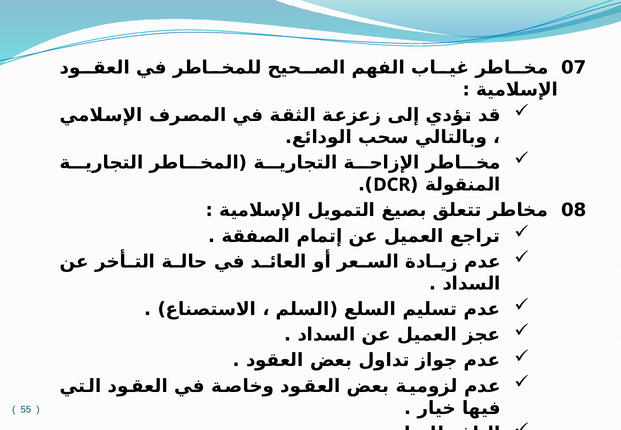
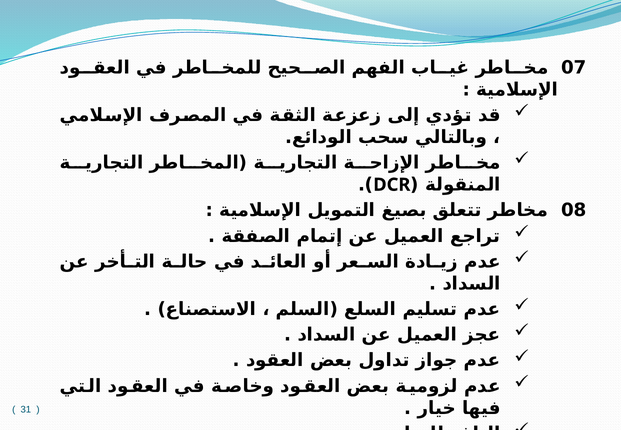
55: 55 -> 31 (26, 410)
